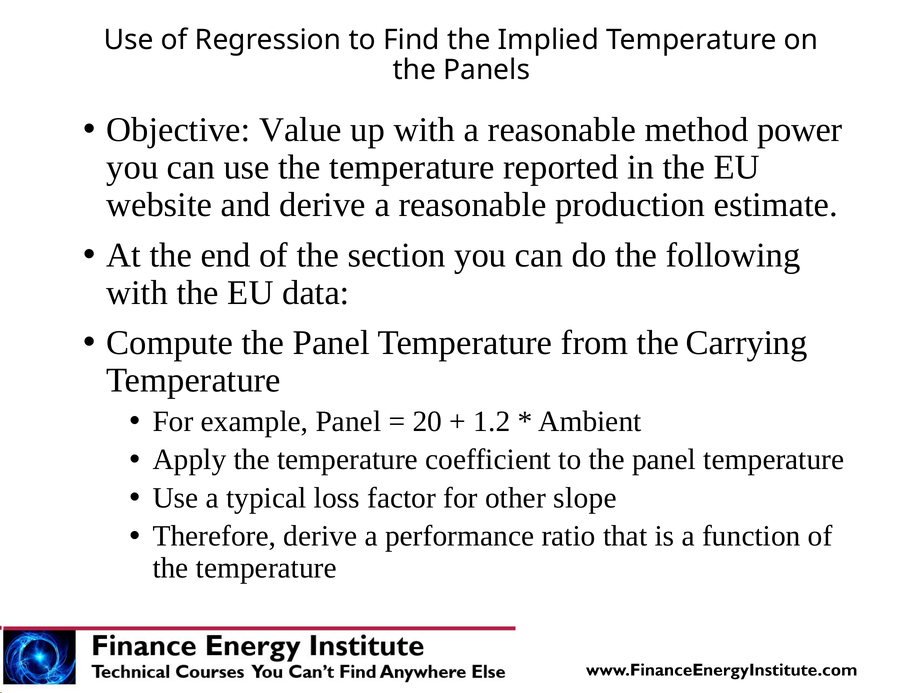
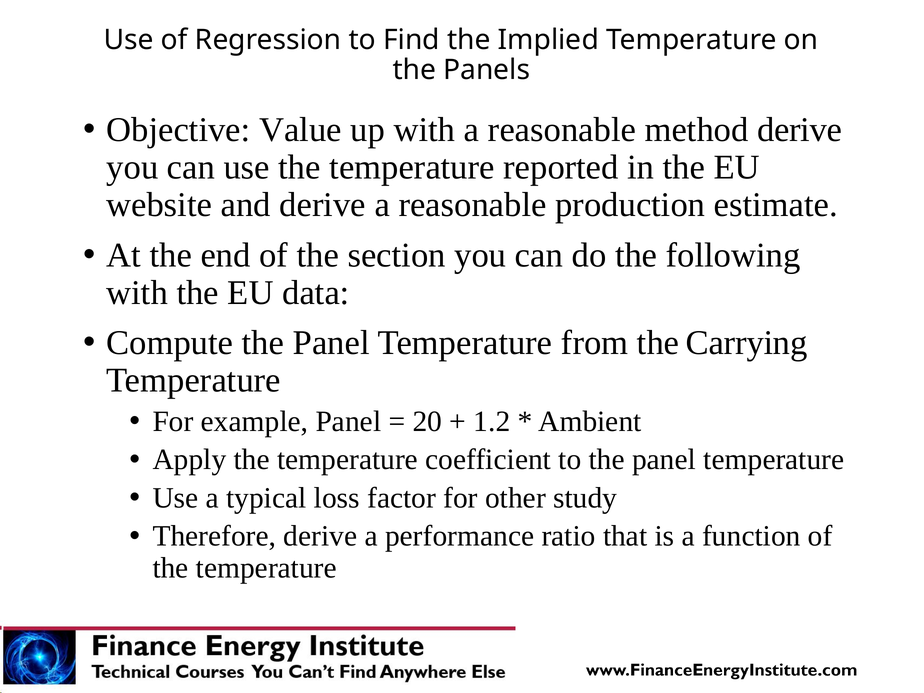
method power: power -> derive (800, 130)
slope: slope -> study (585, 498)
